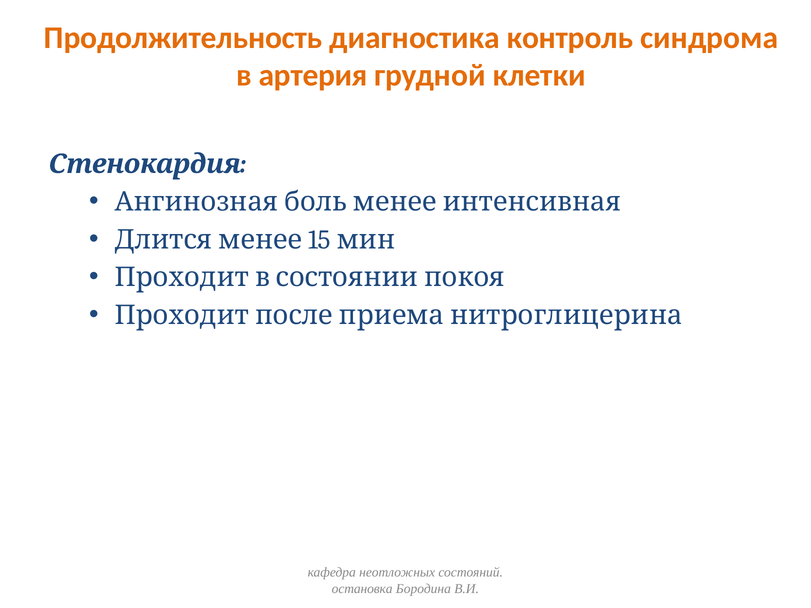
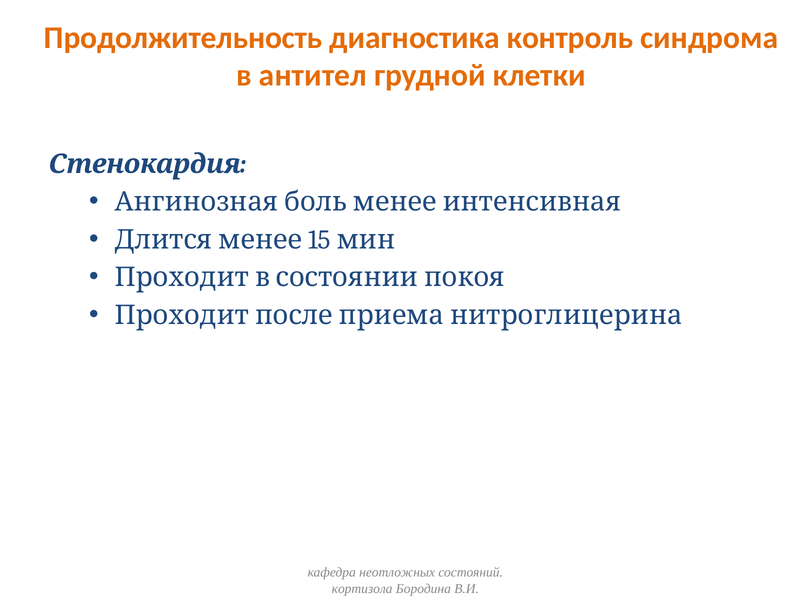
артерия: артерия -> антител (313, 76)
остановка: остановка -> кортизола (362, 589)
